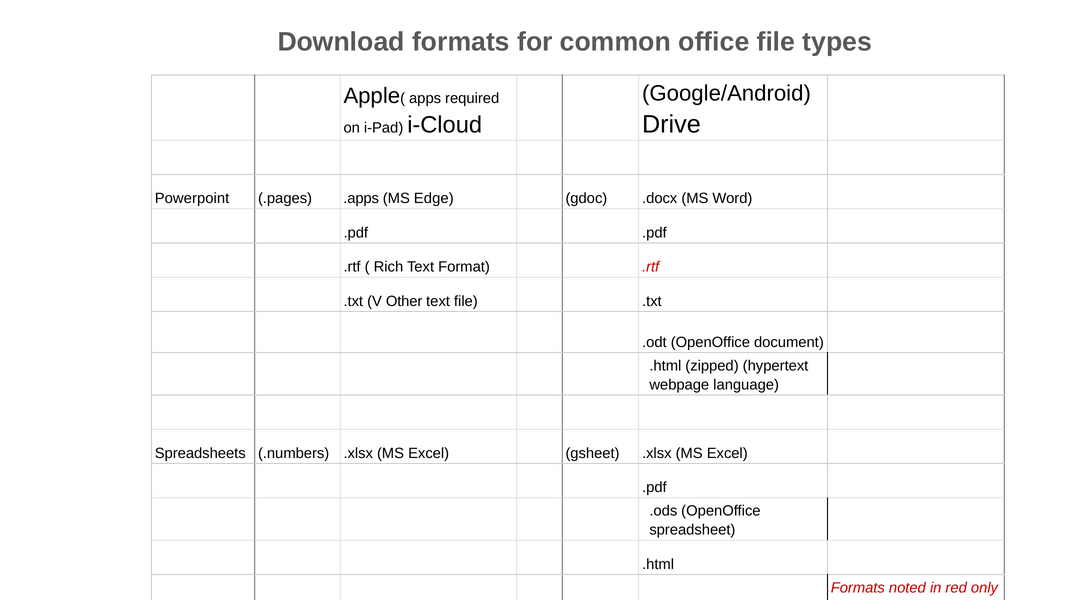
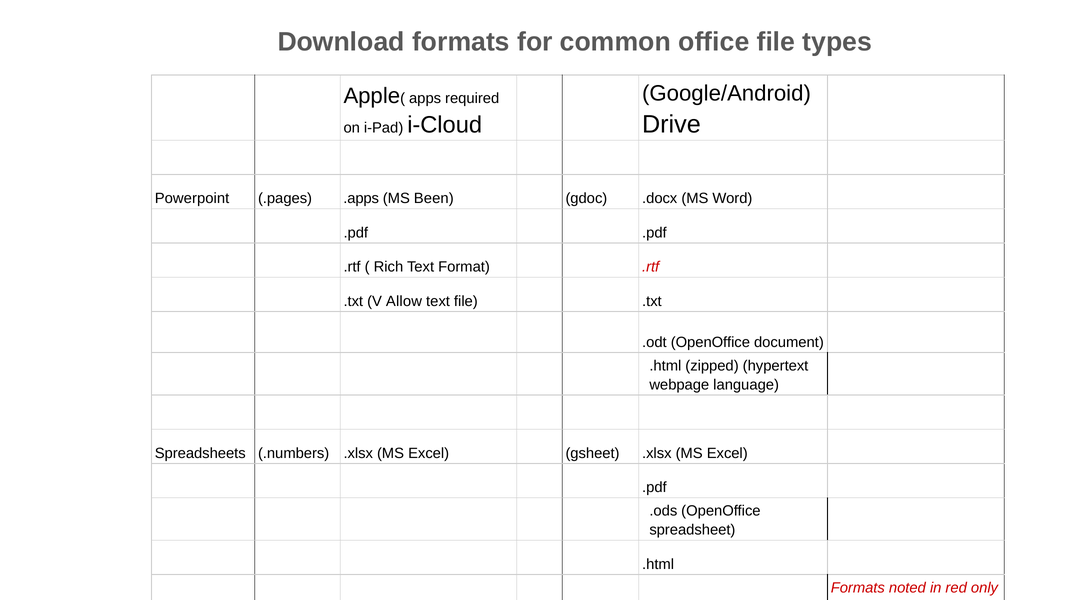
Edge: Edge -> Been (434, 198)
Other: Other -> Allow (404, 301)
